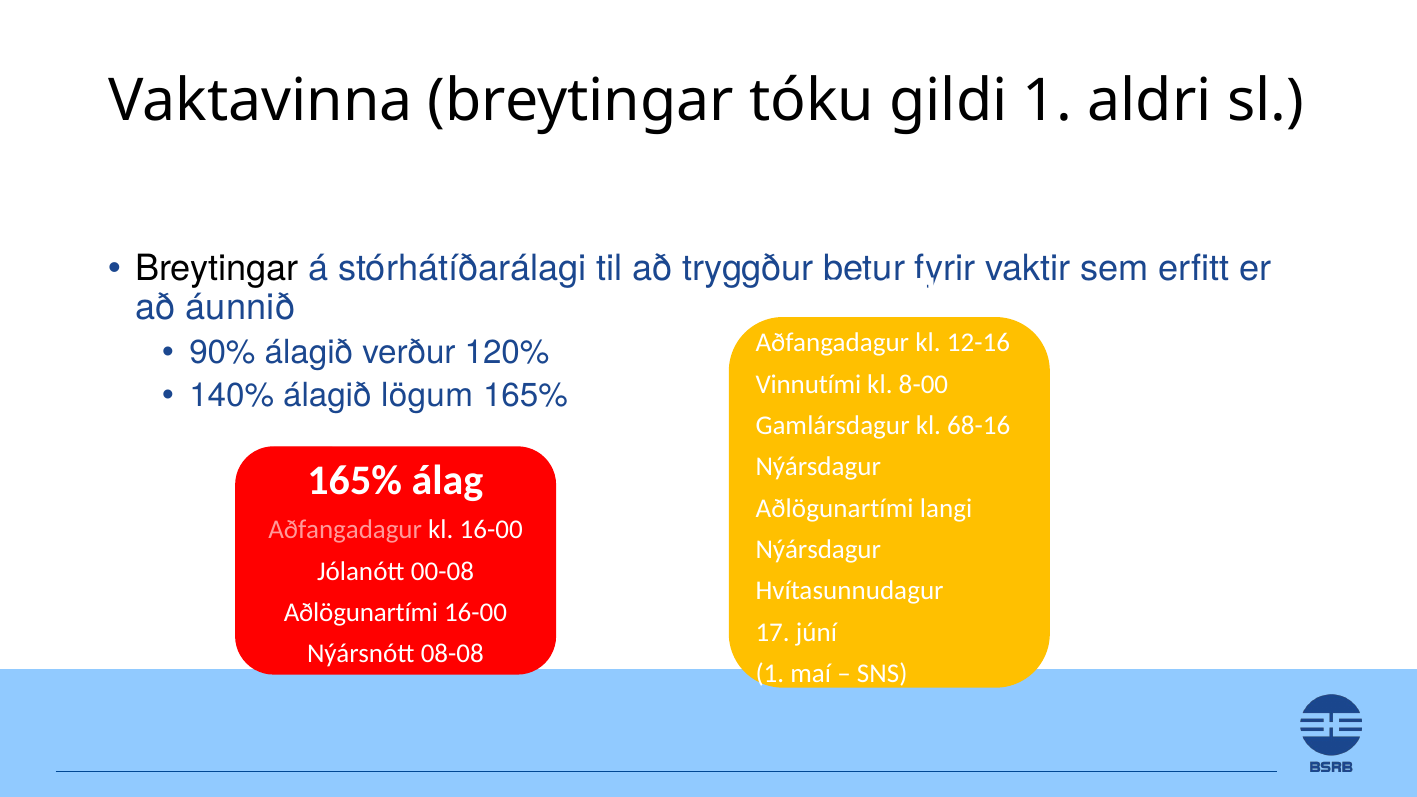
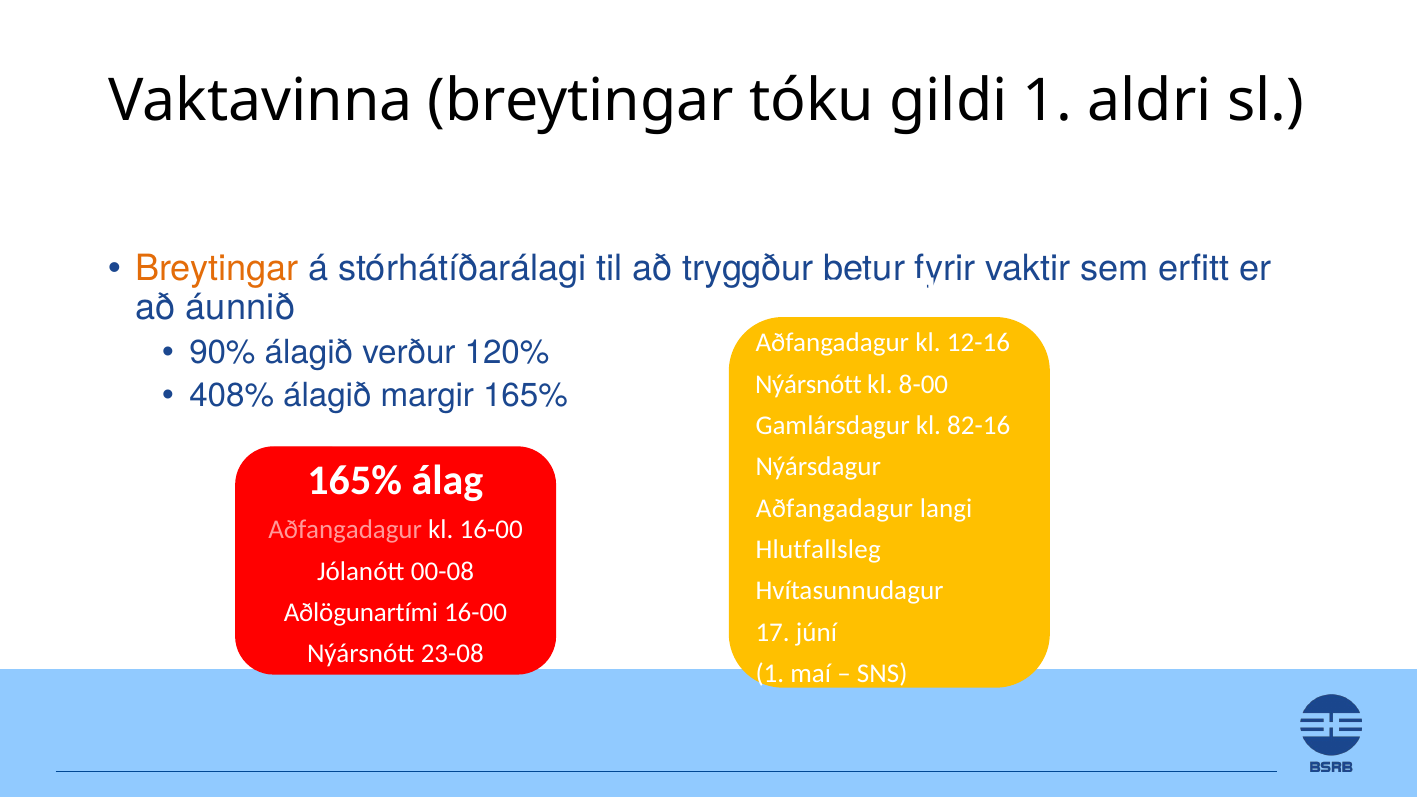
Breytingar colour: black -> orange (217, 269)
Vinnutími: Vinnutími -> Nýársnótt (808, 384)
140%: 140% -> 408% (232, 396)
lögum: lögum -> margir (427, 396)
68-16: 68-16 -> 82-16 (979, 426)
Aðlögunartími: Aðlögunartími -> Aðfangadagur (835, 508)
Nýársdagur: Nýársdagur -> Hlutfallsleg (818, 550)
08-08: 08-08 -> 23-08 (452, 654)
